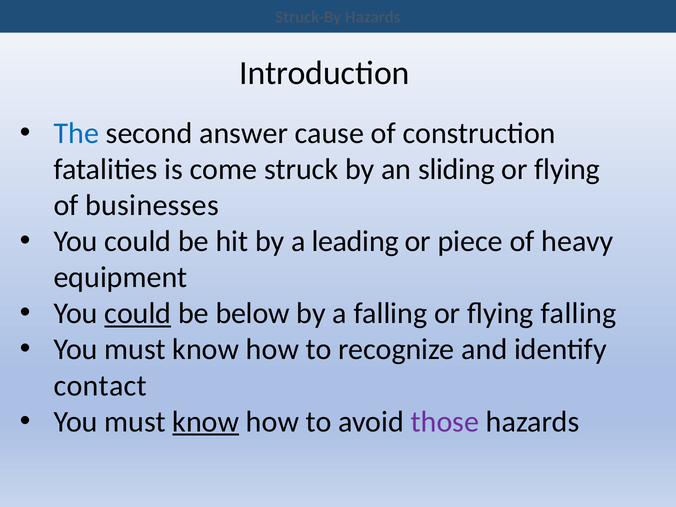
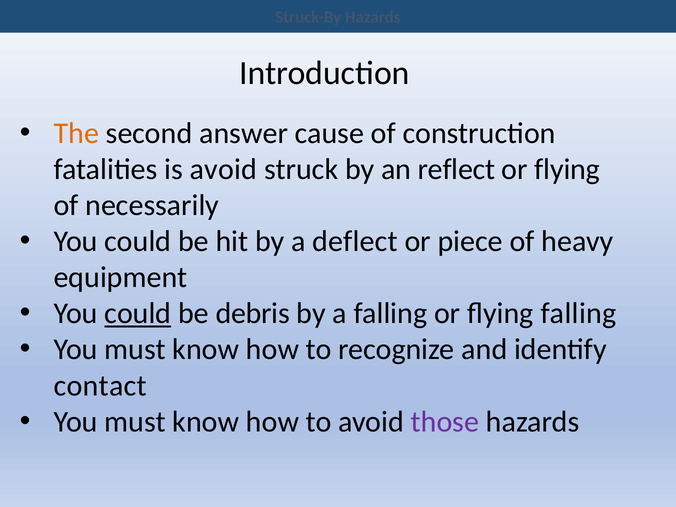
The colour: blue -> orange (76, 133)
is come: come -> avoid (223, 169)
sliding: sliding -> reflect (456, 169)
businesses: businesses -> necessarily (152, 205)
leading: leading -> deflect (355, 241)
below: below -> debris (253, 313)
know underline: present -> none (206, 422)
